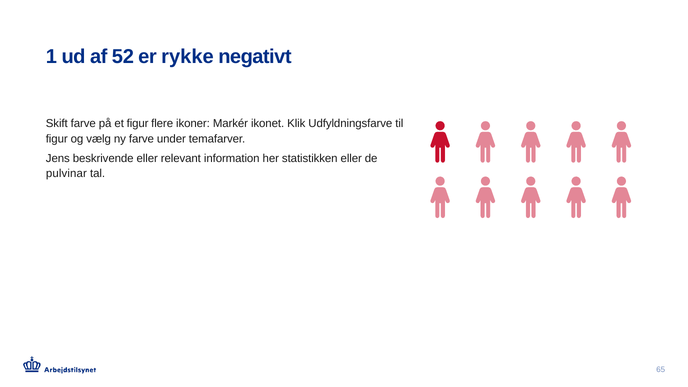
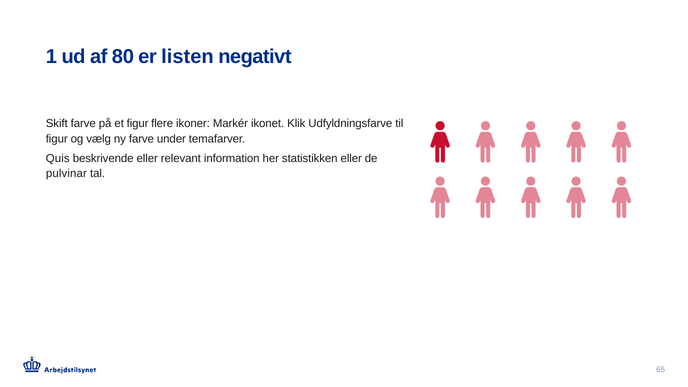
52: 52 -> 80 (123, 57)
rykke: rykke -> listen (187, 57)
Jens: Jens -> Quis (58, 158)
